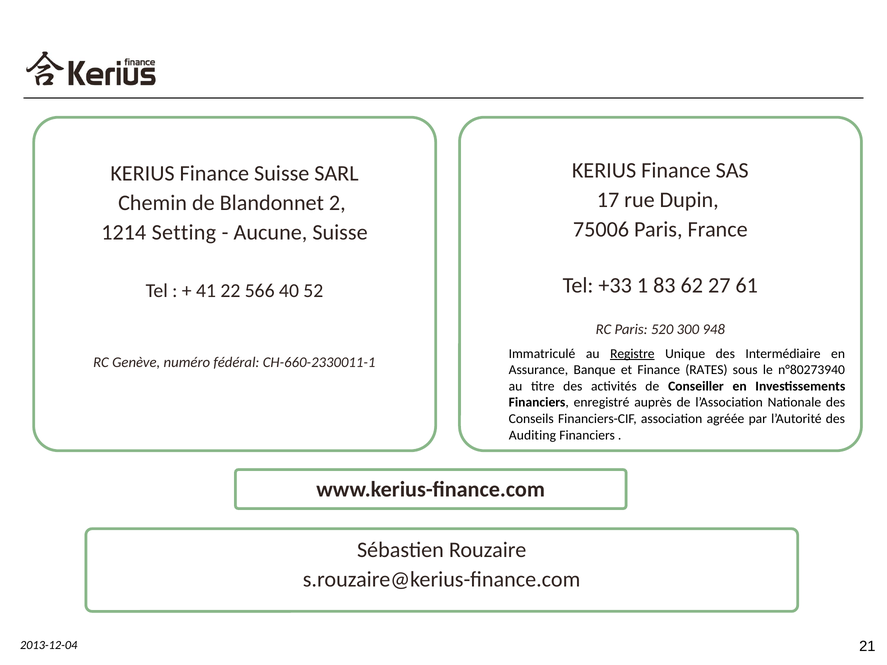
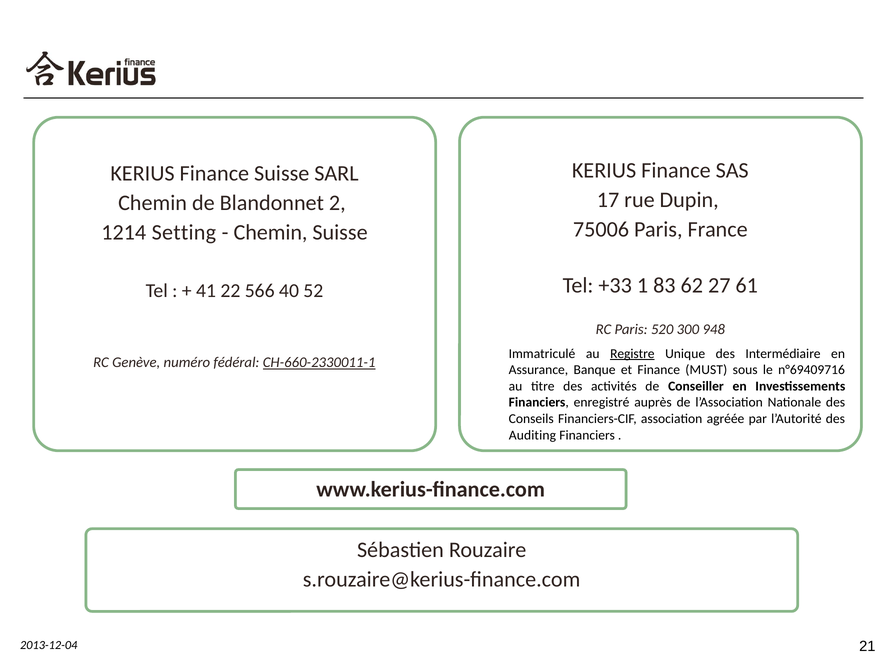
Aucune: Aucune -> Chemin (271, 233)
CH-660-2330011-1 underline: none -> present (319, 363)
RATES: RATES -> MUST (706, 370)
n°80273940: n°80273940 -> n°69409716 (812, 370)
